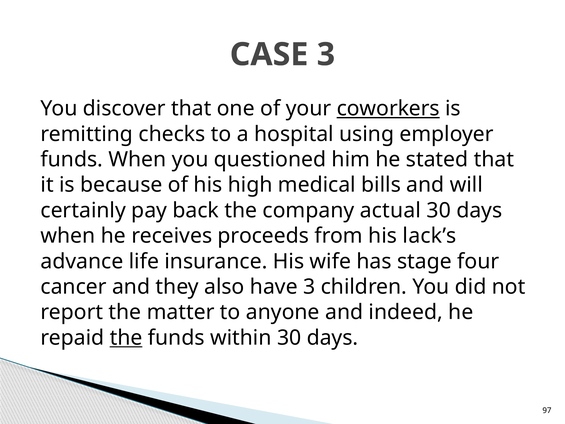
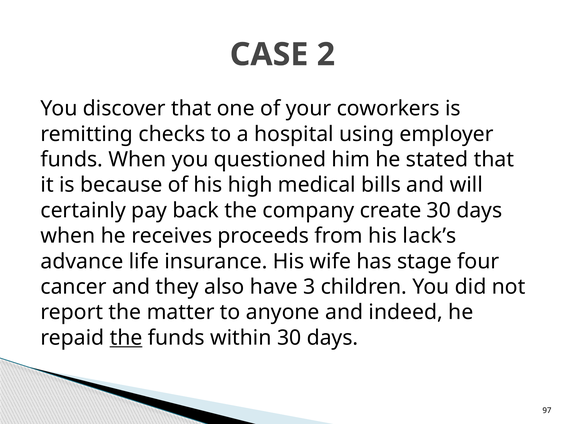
CASE 3: 3 -> 2 (326, 55)
coworkers underline: present -> none (388, 109)
actual: actual -> create (391, 210)
